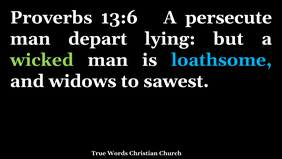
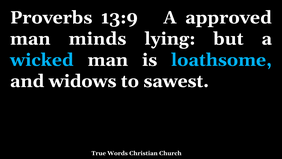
13:6: 13:6 -> 13:9 (119, 18)
persecute: persecute -> approved (228, 18)
depart: depart -> minds (97, 39)
wicked colour: light green -> light blue (42, 60)
